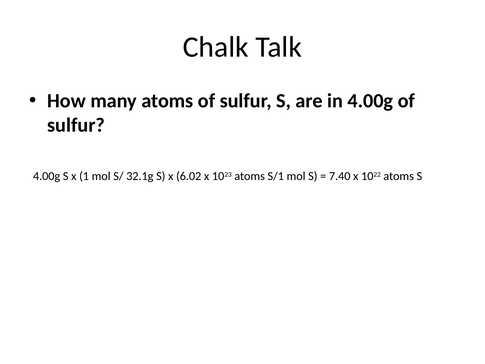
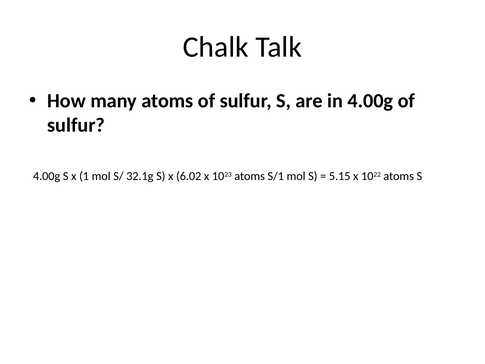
7.40: 7.40 -> 5.15 (340, 176)
